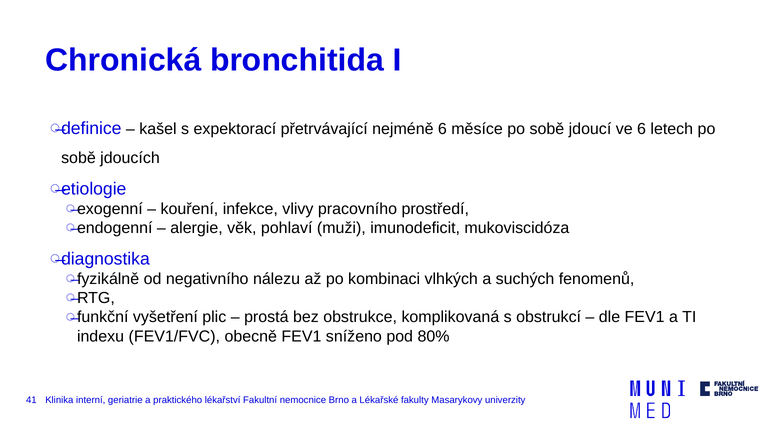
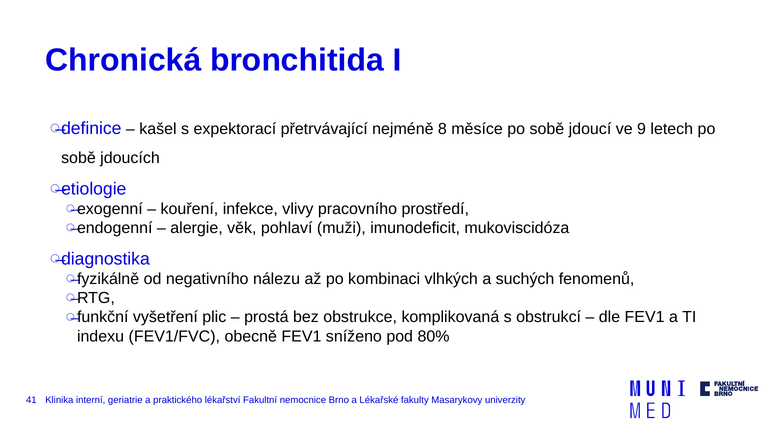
nejméně 6: 6 -> 8 (442, 129)
ve 6: 6 -> 9 (642, 129)
